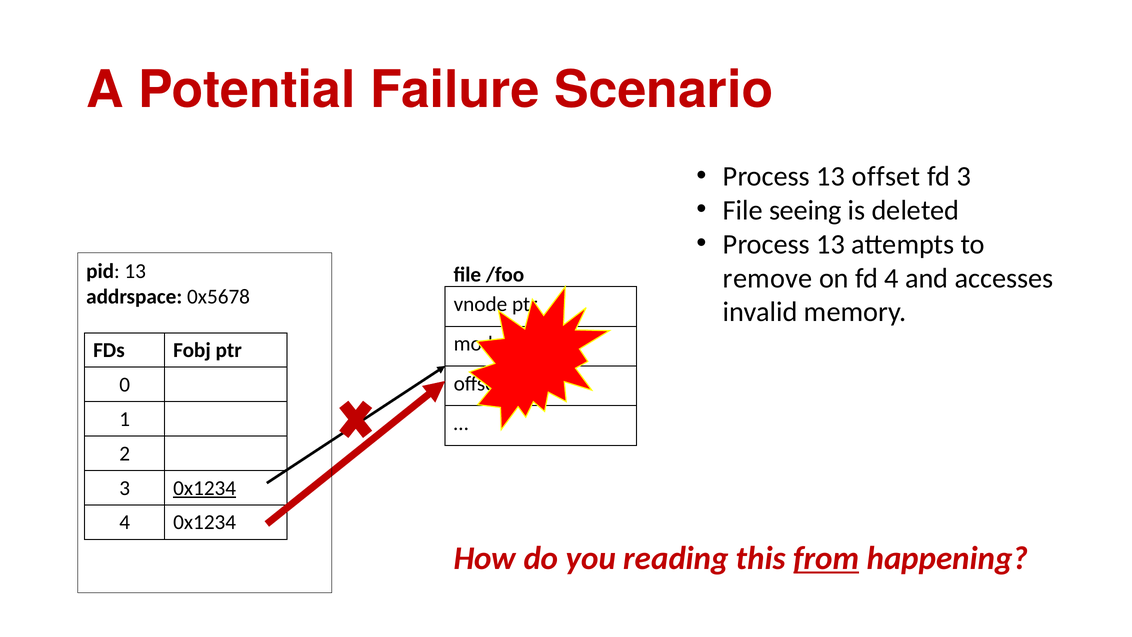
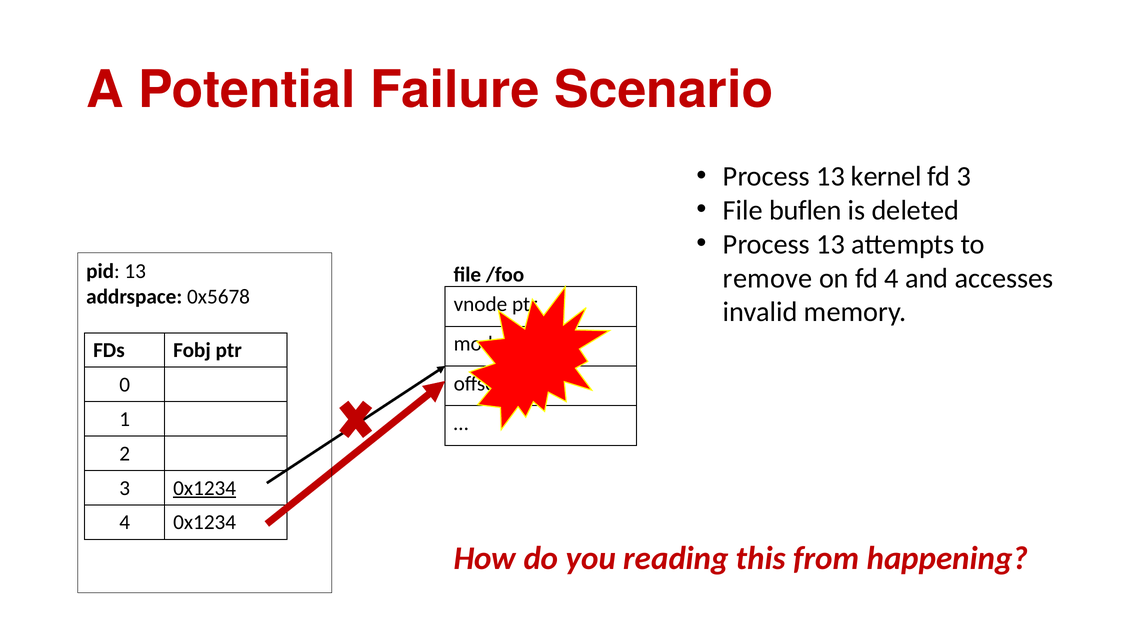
13 offset: offset -> kernel (886, 176)
seeing: seeing -> buflen (805, 210)
from underline: present -> none (826, 558)
